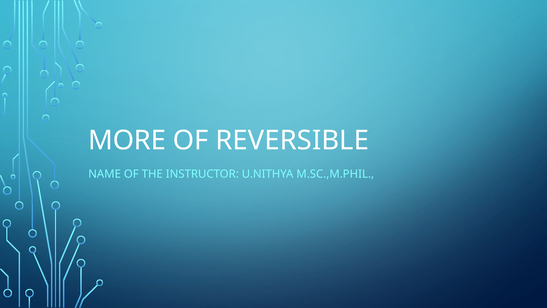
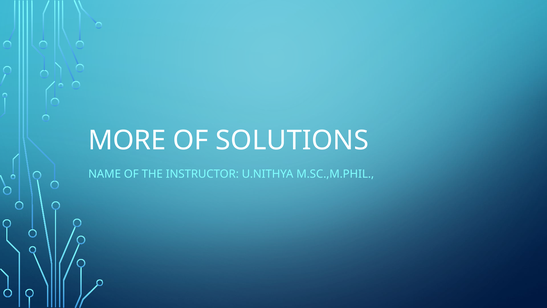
REVERSIBLE: REVERSIBLE -> SOLUTIONS (292, 140)
